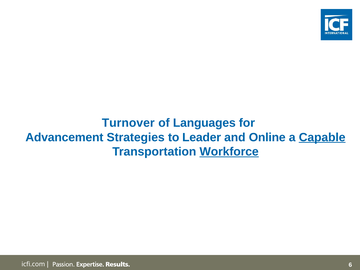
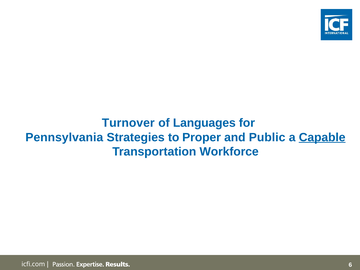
Advancement: Advancement -> Pennsylvania (64, 137)
Leader: Leader -> Proper (202, 137)
Online: Online -> Public (267, 137)
Workforce underline: present -> none (229, 152)
